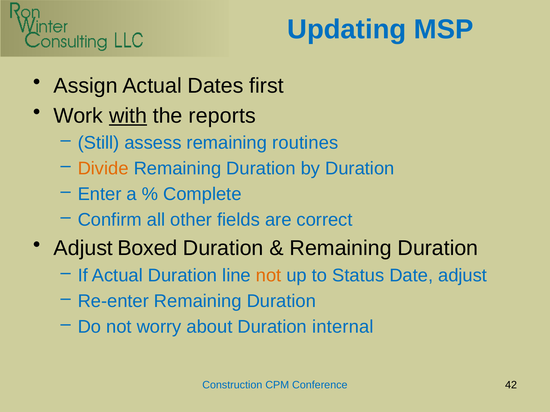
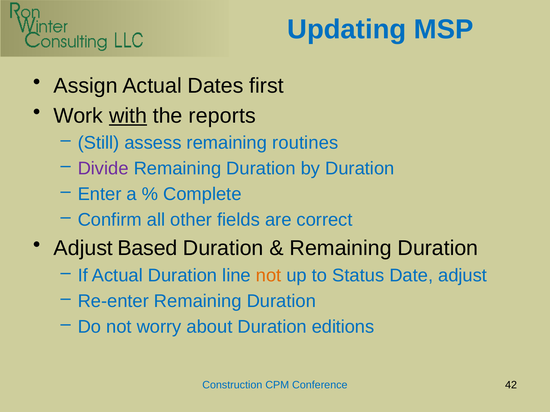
Divide colour: orange -> purple (103, 169)
Boxed: Boxed -> Based (147, 248)
internal: internal -> editions (343, 327)
